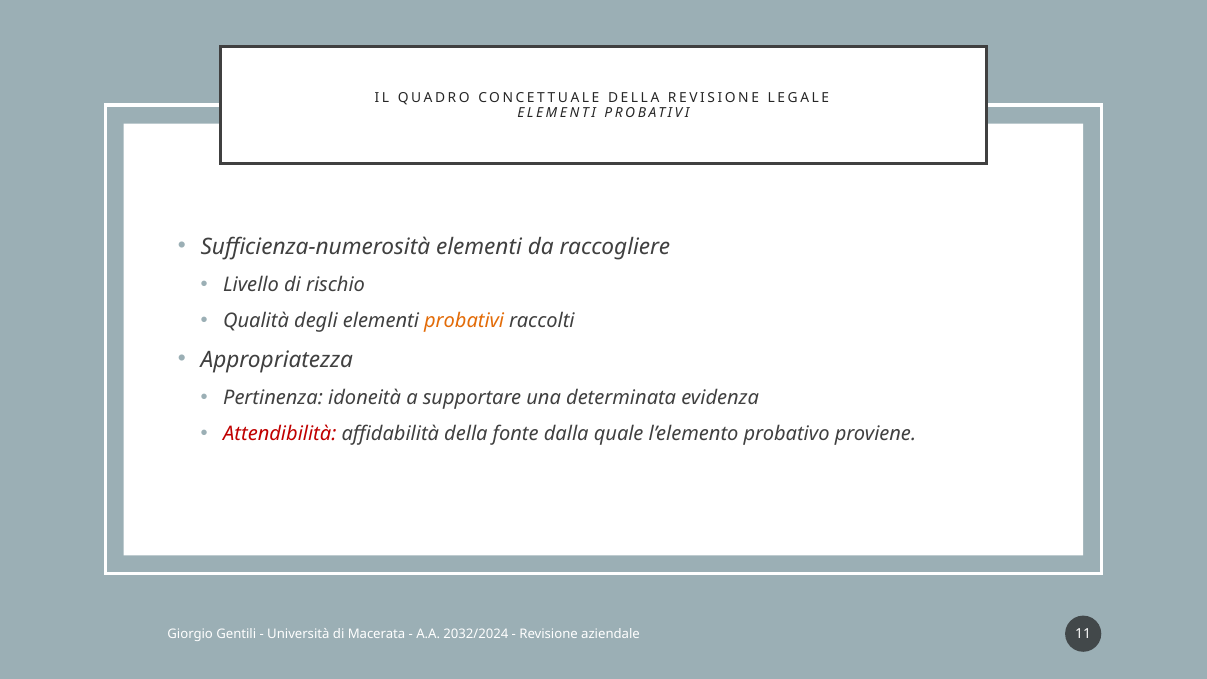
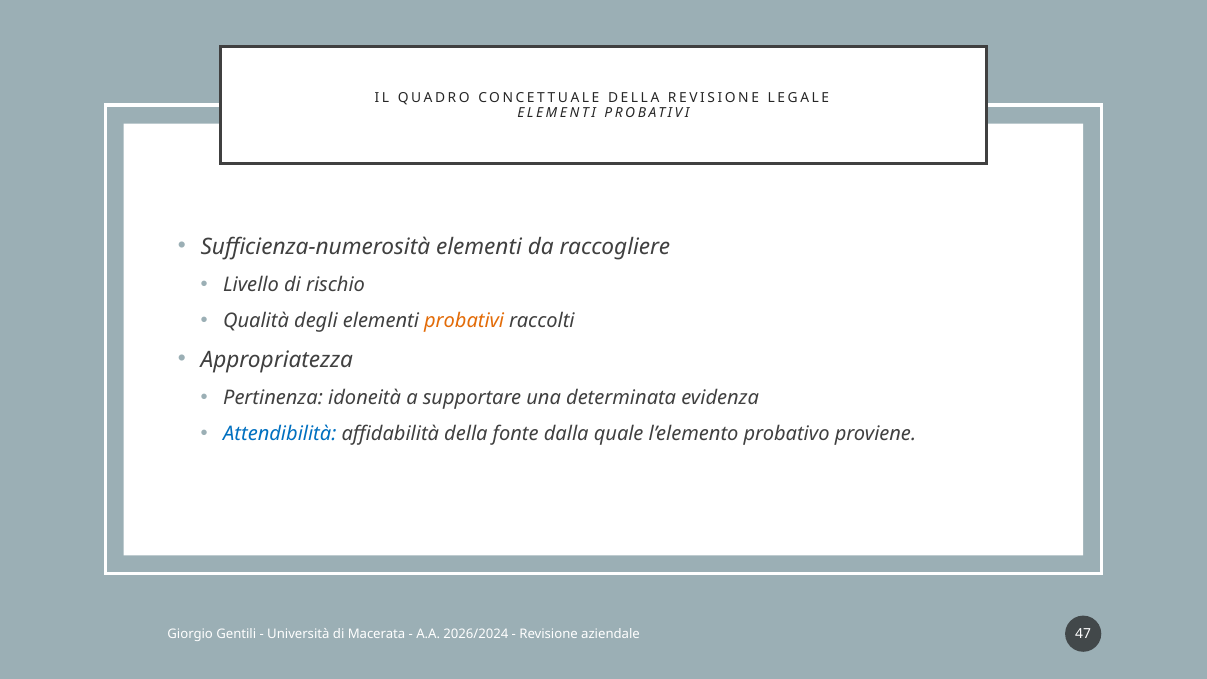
Attendibilità colour: red -> blue (280, 434)
2032/2024: 2032/2024 -> 2026/2024 (476, 634)
11: 11 -> 47 (1083, 634)
